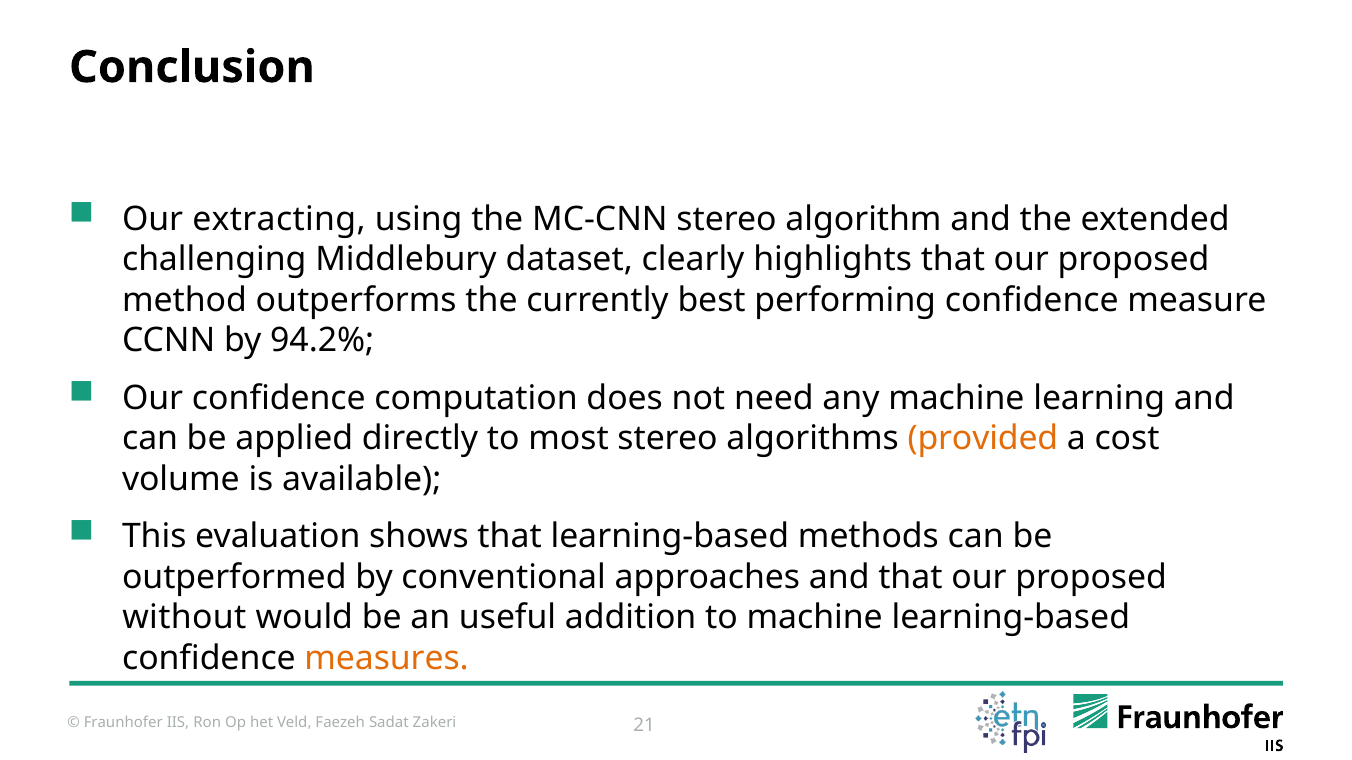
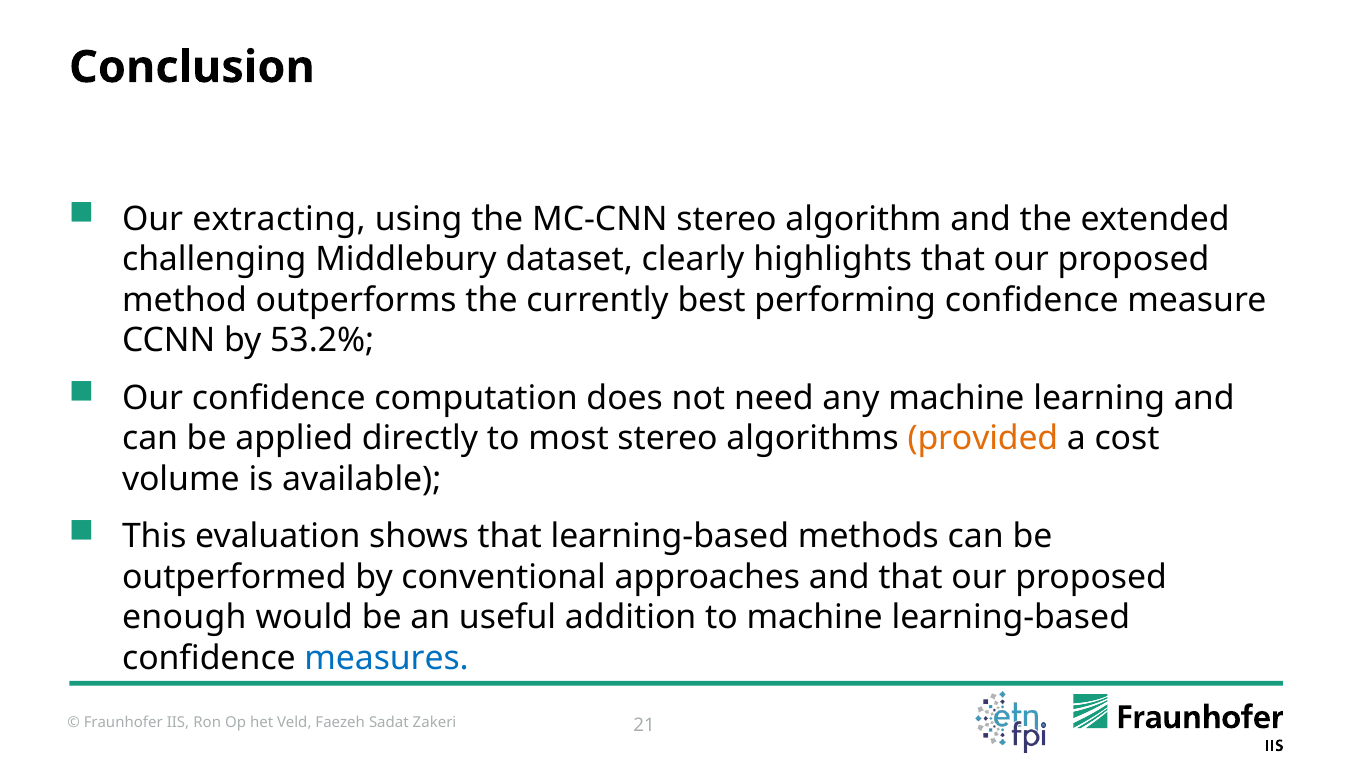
94.2%: 94.2% -> 53.2% (322, 341)
without: without -> enough (184, 618)
measures colour: orange -> blue (387, 659)
